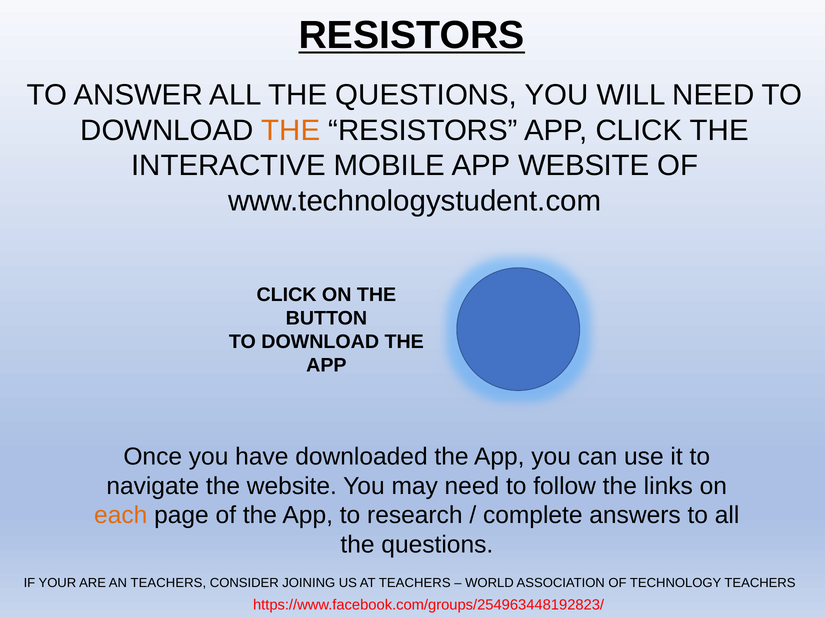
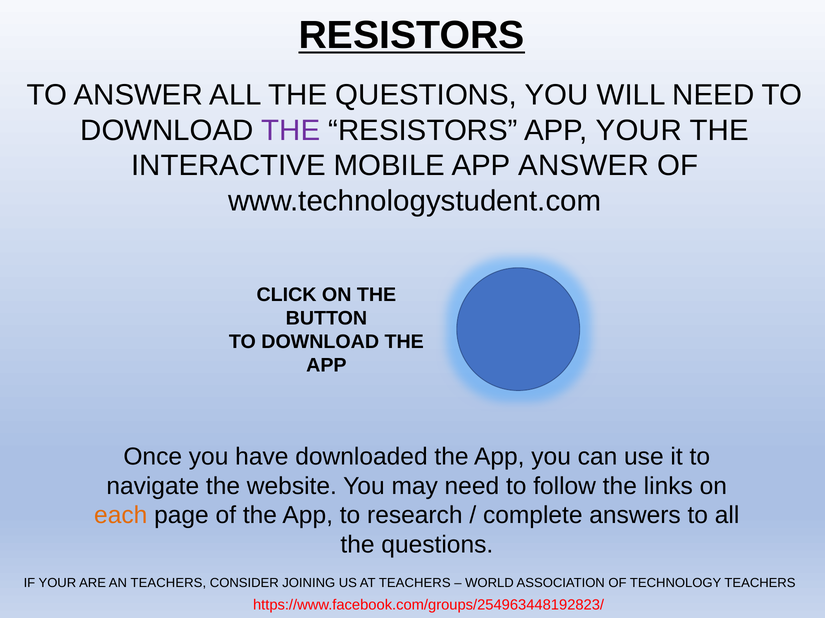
THE colour: orange -> purple (291, 131)
APP CLICK: CLICK -> YOUR (639, 131)
APP WEBSITE: WEBSITE -> ANSWER (583, 166)
